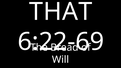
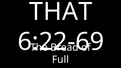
Will: Will -> Full (60, 60)
